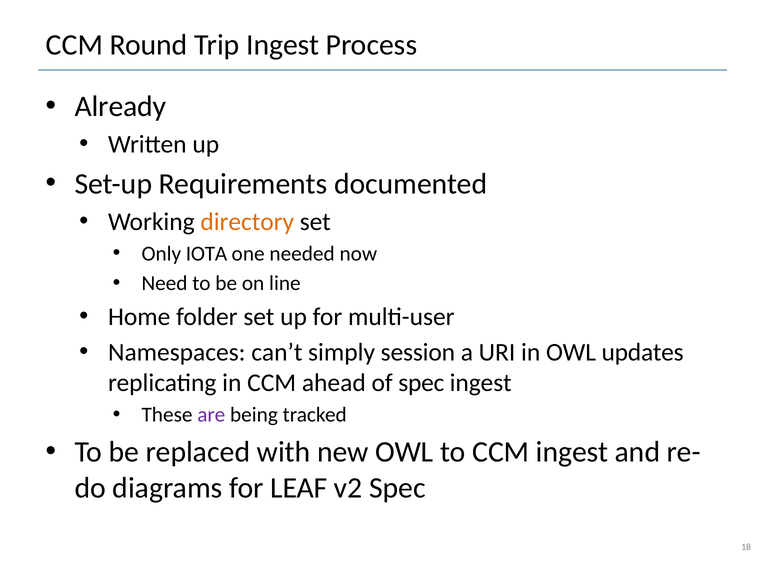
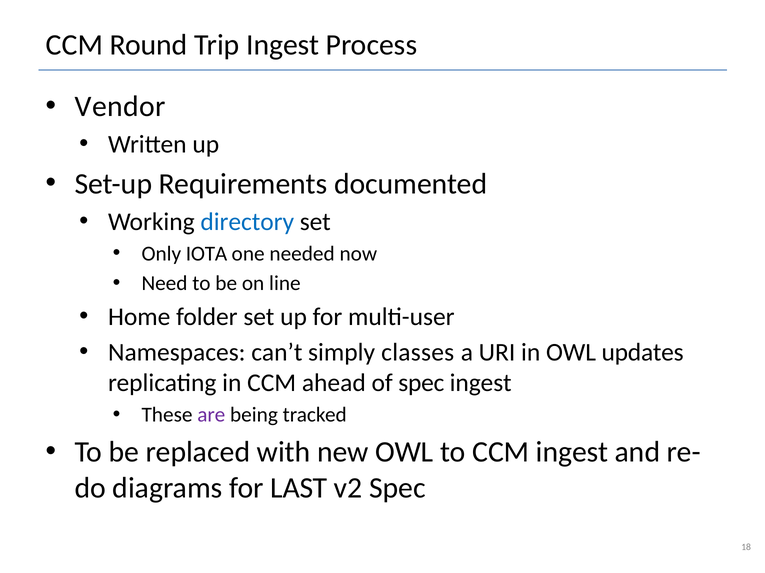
Already: Already -> Vendor (120, 107)
directory colour: orange -> blue (247, 222)
session: session -> classes (418, 353)
LEAF: LEAF -> LAST (299, 488)
